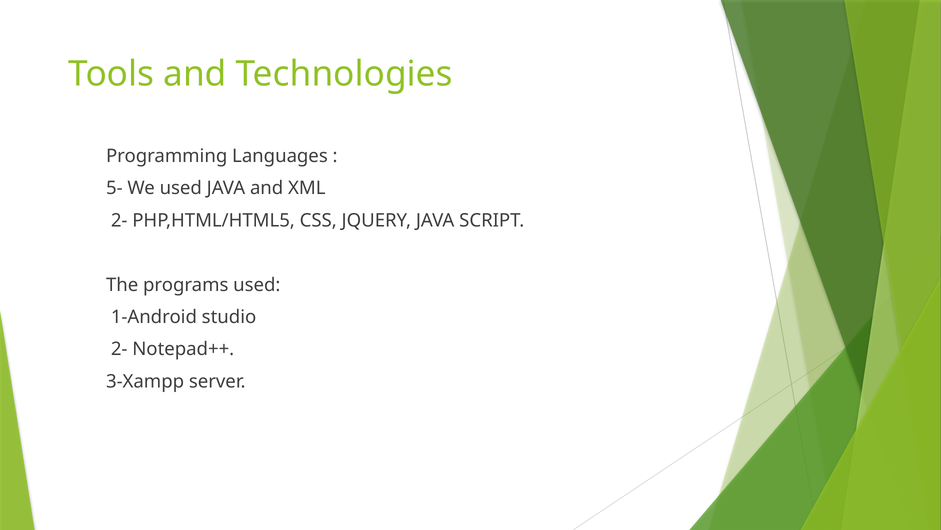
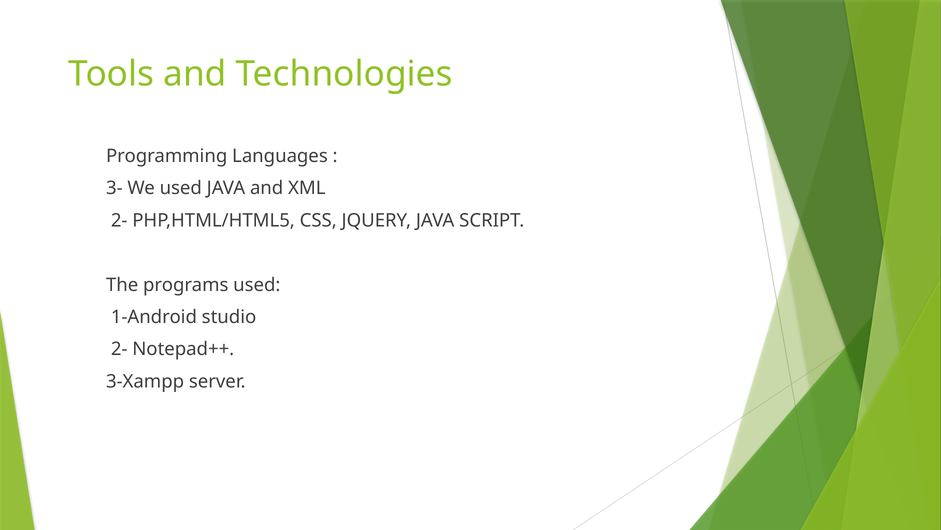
5-: 5- -> 3- (114, 188)
